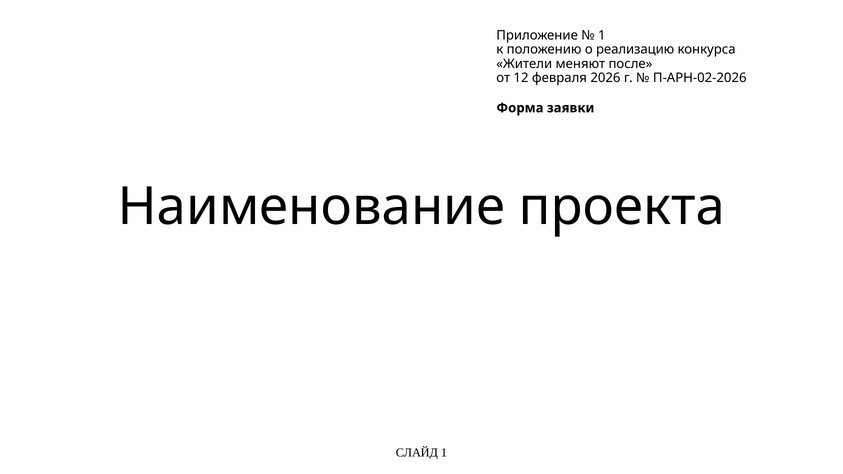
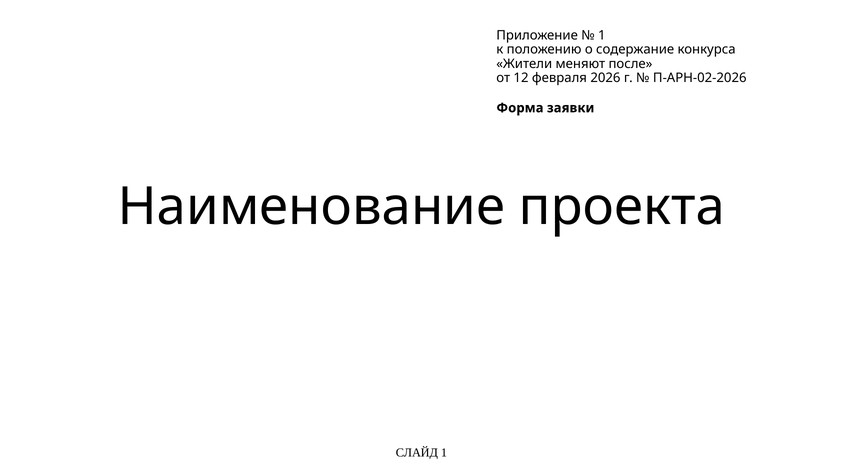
реализацию: реализацию -> содержание (635, 49)
